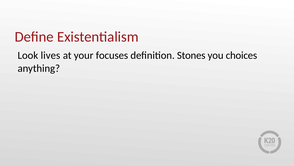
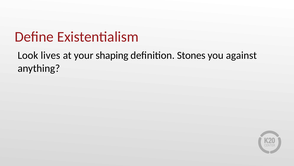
focuses: focuses -> shaping (112, 55)
choices: choices -> against (241, 55)
